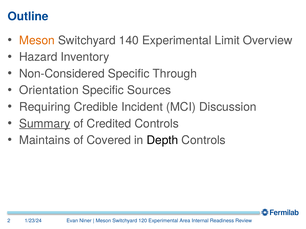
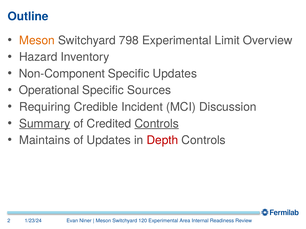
140: 140 -> 798 (129, 40)
Non-Considered: Non-Considered -> Non-Component (62, 74)
Specific Through: Through -> Updates (175, 74)
Orientation: Orientation -> Operational (49, 91)
Controls underline: none -> present (157, 124)
of Covered: Covered -> Updates (109, 141)
Depth colour: black -> red (162, 141)
